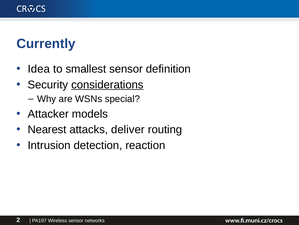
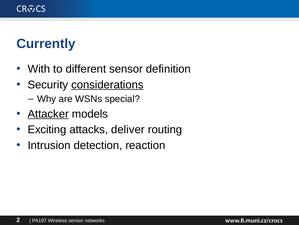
Idea: Idea -> With (39, 69)
smallest: smallest -> different (86, 69)
Attacker underline: none -> present (48, 114)
Nearest: Nearest -> Exciting (47, 129)
